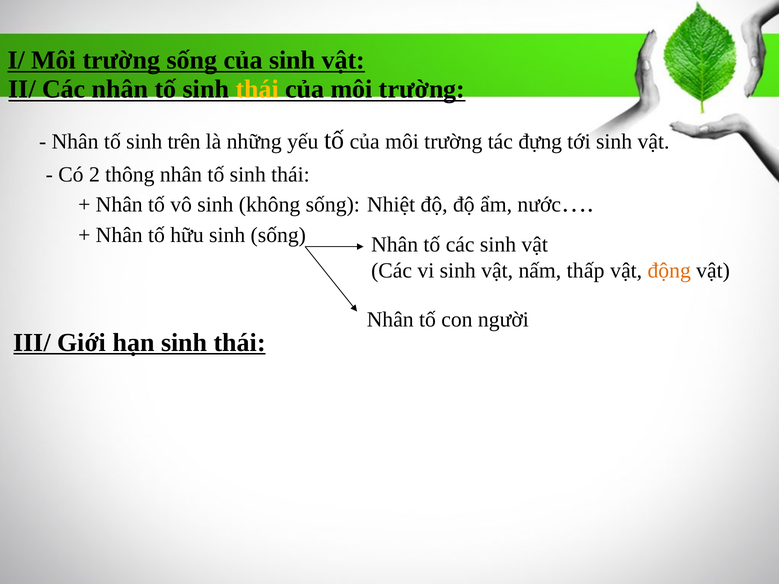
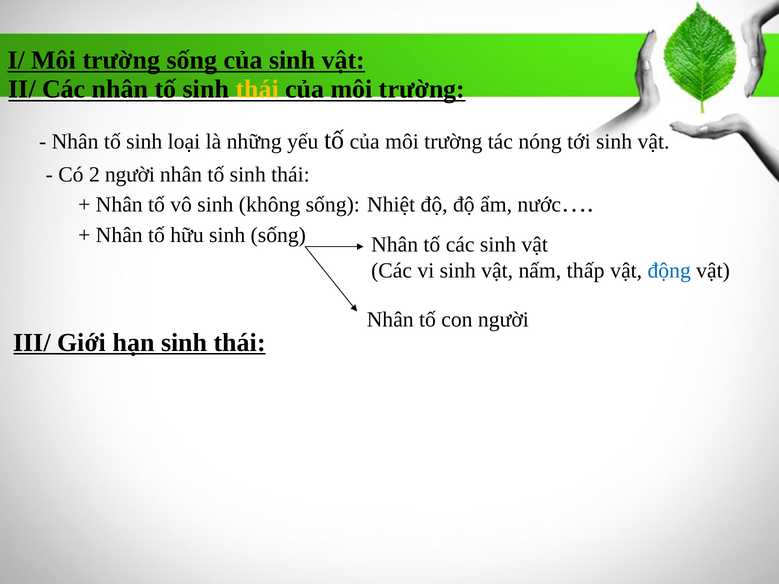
trên: trên -> loại (184, 142)
đựng: đựng -> nóng (540, 142)
2 thông: thông -> người (130, 175)
động colour: orange -> blue (669, 271)
